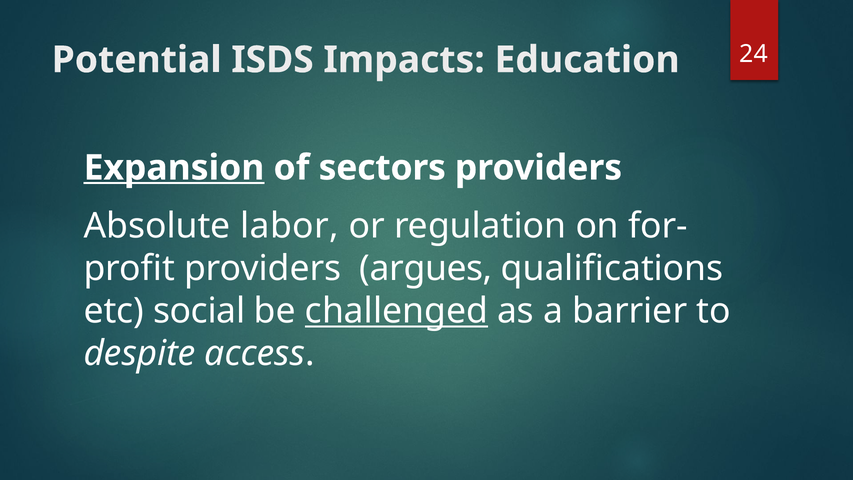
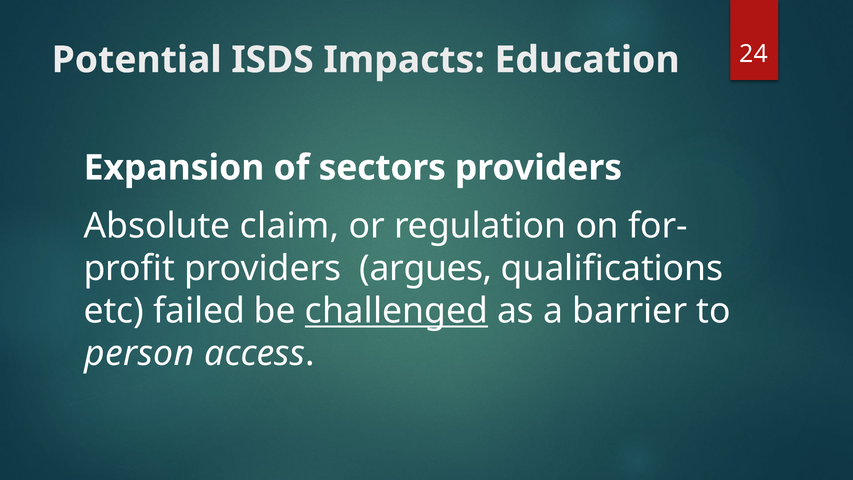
Expansion underline: present -> none (174, 168)
labor: labor -> claim (289, 226)
social: social -> failed (199, 311)
despite: despite -> person (139, 354)
